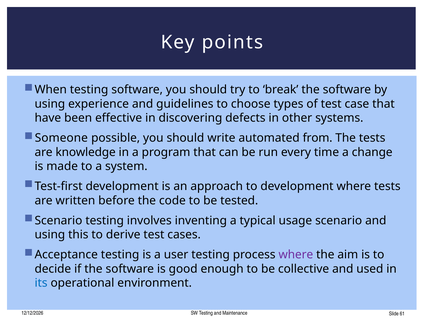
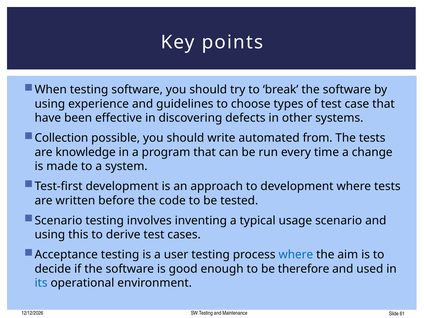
Someone: Someone -> Collection (61, 138)
where colour: purple -> blue (296, 255)
collective: collective -> therefore (304, 269)
